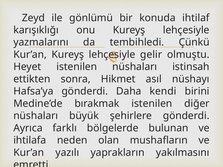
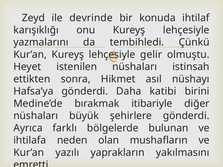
gönlümü: gönlümü -> devrinde (91, 18)
kendi: kendi -> katibi (163, 91)
bırakmak istenilen: istenilen -> itibariyle (152, 104)
